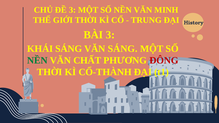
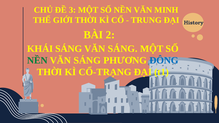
BÀI 3: 3 -> 2 (110, 35)
CHẤT: CHẤT -> SÁNG (87, 60)
ĐÔNG colour: red -> blue (164, 60)
CỔ-THÀNH: CỔ-THÀNH -> CỔ-TRẠNG (105, 72)
